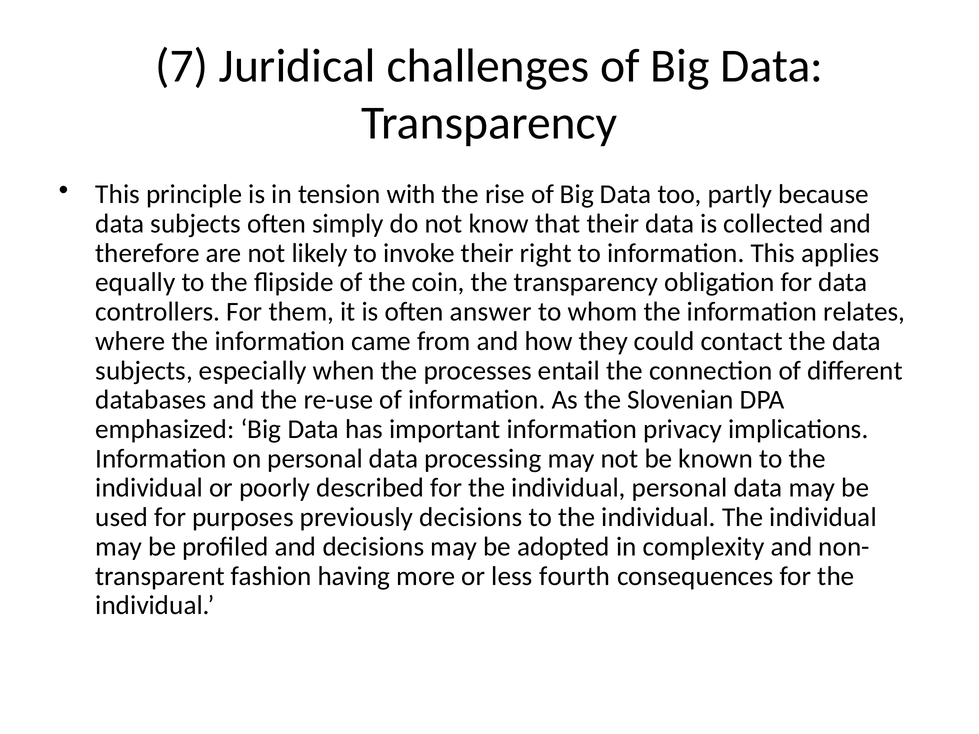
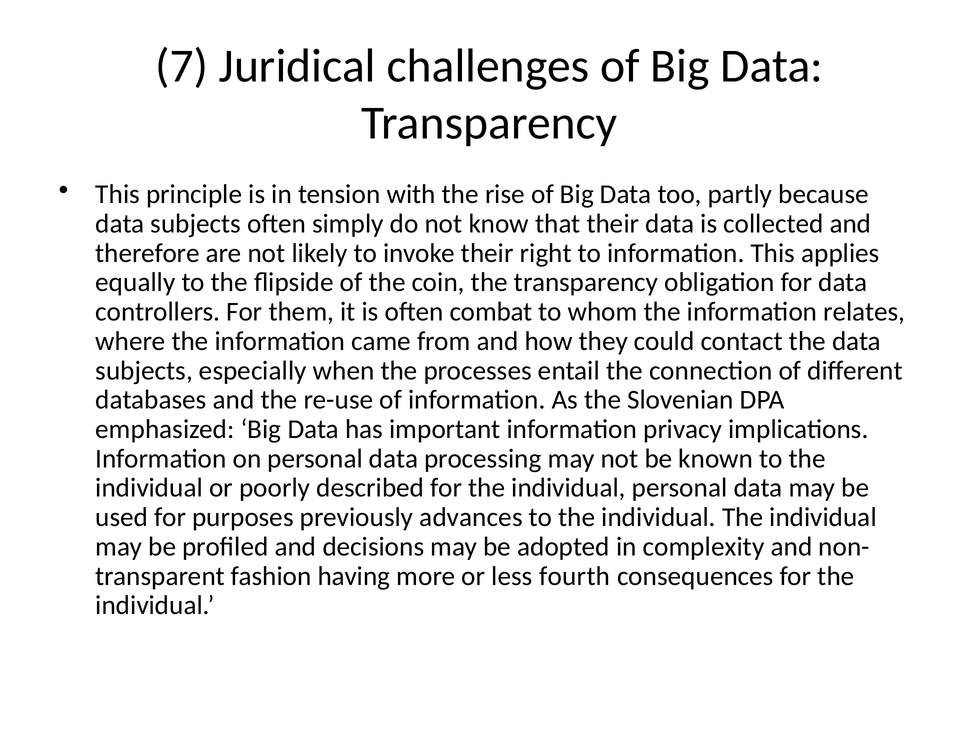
answer: answer -> combat (491, 312)
previously decisions: decisions -> advances (471, 518)
